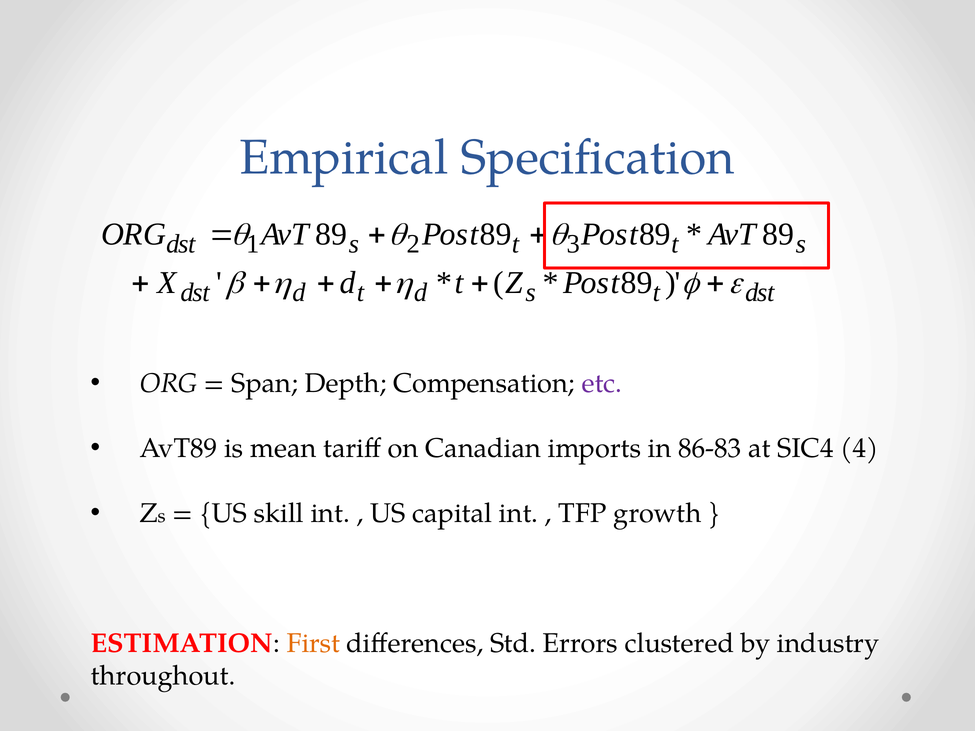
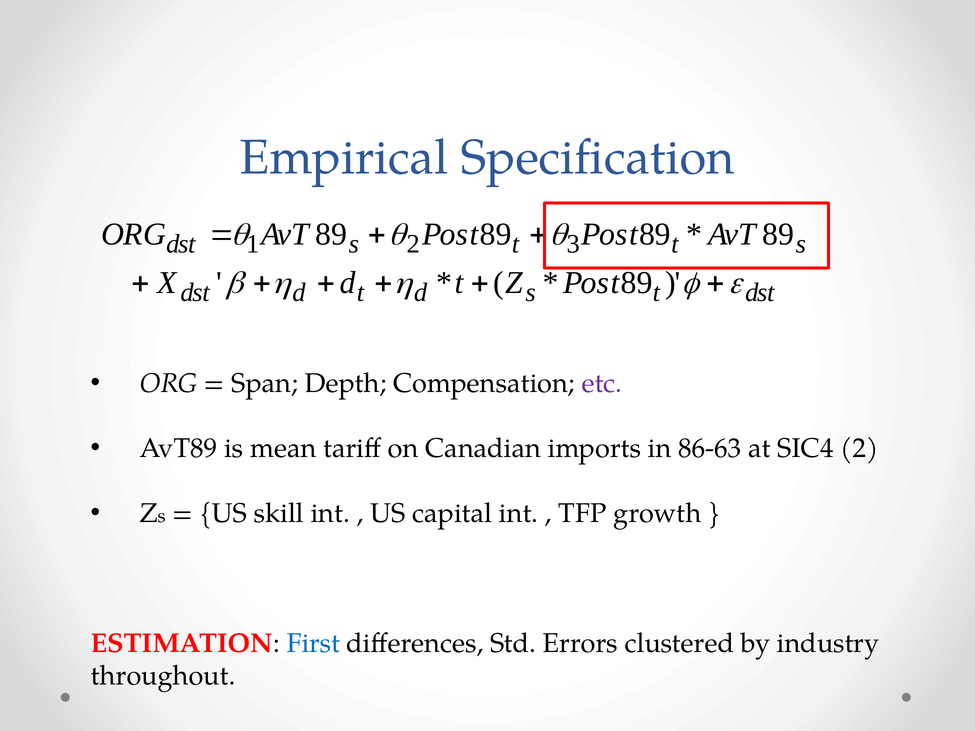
86-83: 86-83 -> 86-63 (710, 448)
SIC4 4: 4 -> 2 (860, 448)
First colour: orange -> blue (313, 643)
